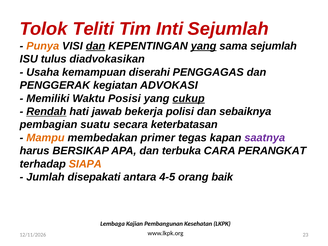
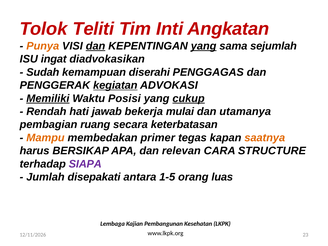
Inti Sejumlah: Sejumlah -> Angkatan (228, 29)
tulus: tulus -> ingat (54, 59)
Usaha: Usaha -> Sudah (43, 72)
kegiatan underline: none -> present (115, 85)
Memiliki underline: none -> present (48, 98)
Rendah underline: present -> none (46, 112)
polisi: polisi -> mulai (180, 112)
sebaiknya: sebaiknya -> utamanya (245, 112)
suatu: suatu -> ruang (95, 125)
saatnya colour: purple -> orange (265, 138)
terbuka: terbuka -> relevan (181, 151)
PERANGKAT: PERANGKAT -> STRUCTURE (272, 151)
SIAPA colour: orange -> purple (85, 164)
4-5: 4-5 -> 1-5 (167, 177)
baik: baik -> luas (222, 177)
